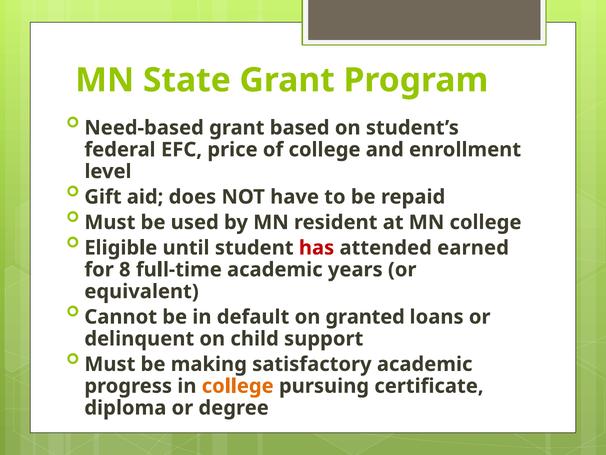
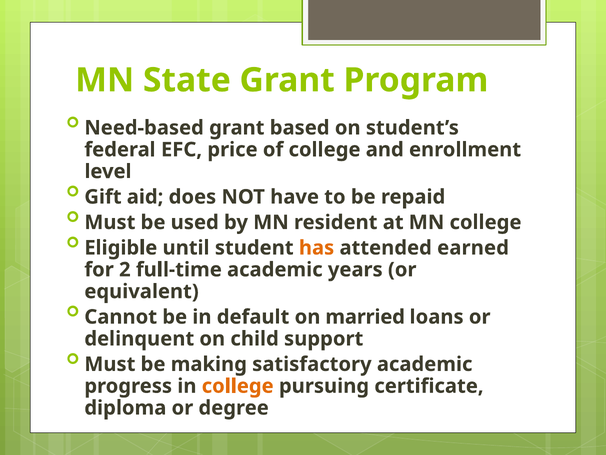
has colour: red -> orange (317, 248)
8: 8 -> 2 (125, 269)
granted: granted -> married (365, 317)
